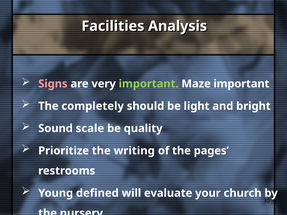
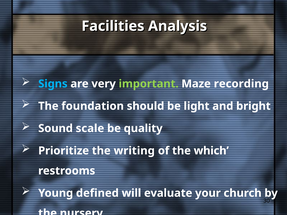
Signs colour: pink -> light blue (53, 84)
Maze important: important -> recording (241, 84)
completely: completely -> foundation (93, 106)
pages: pages -> which (211, 151)
